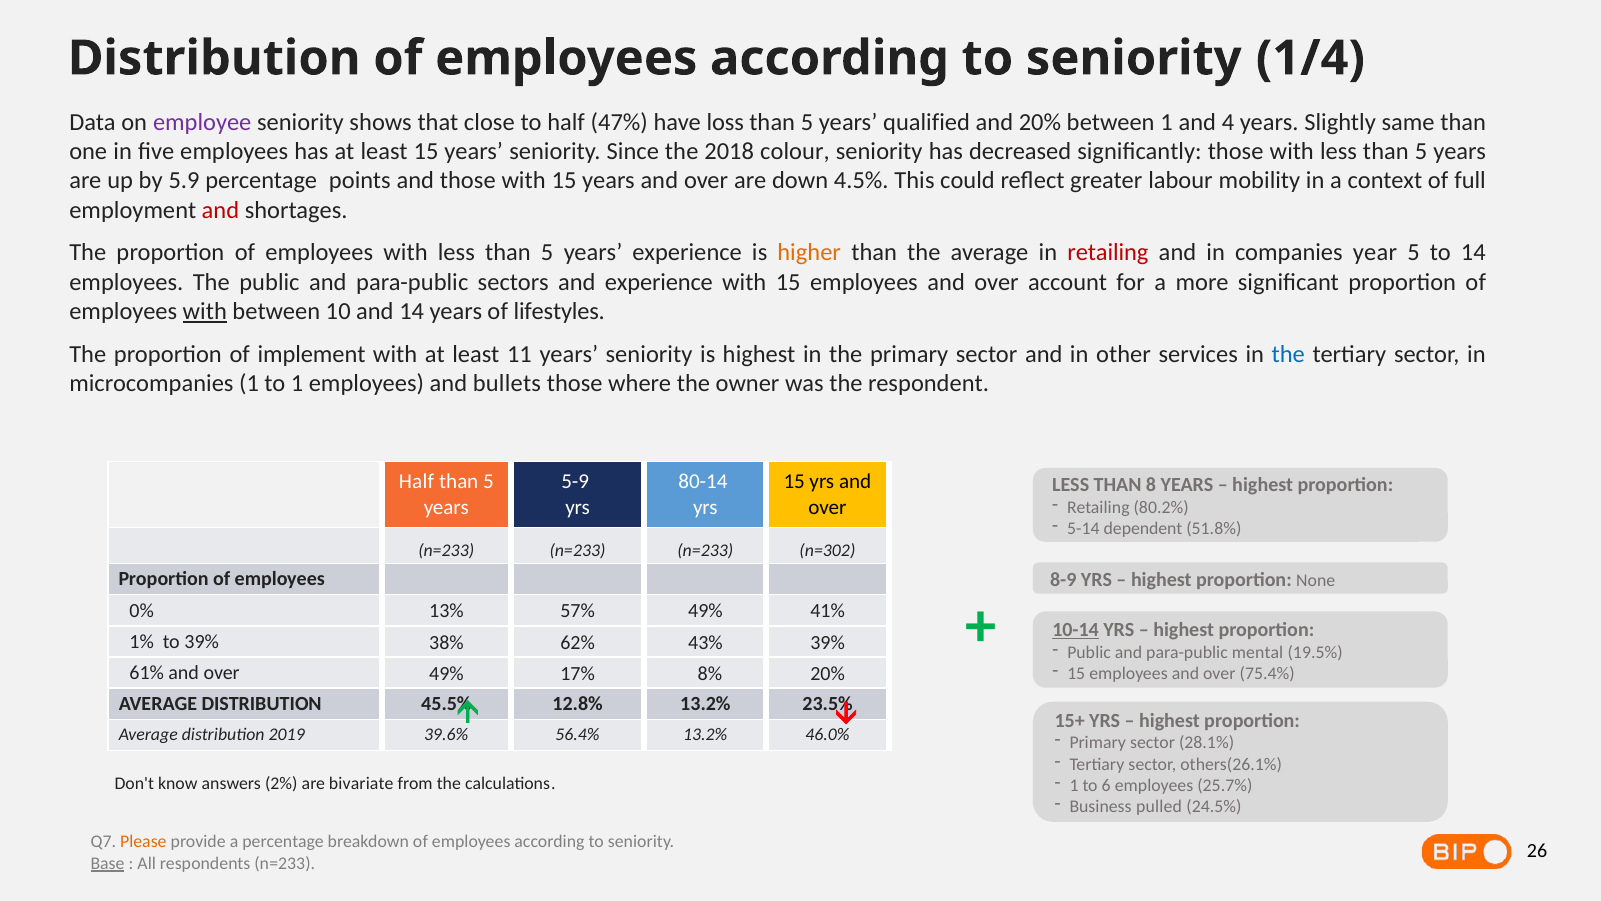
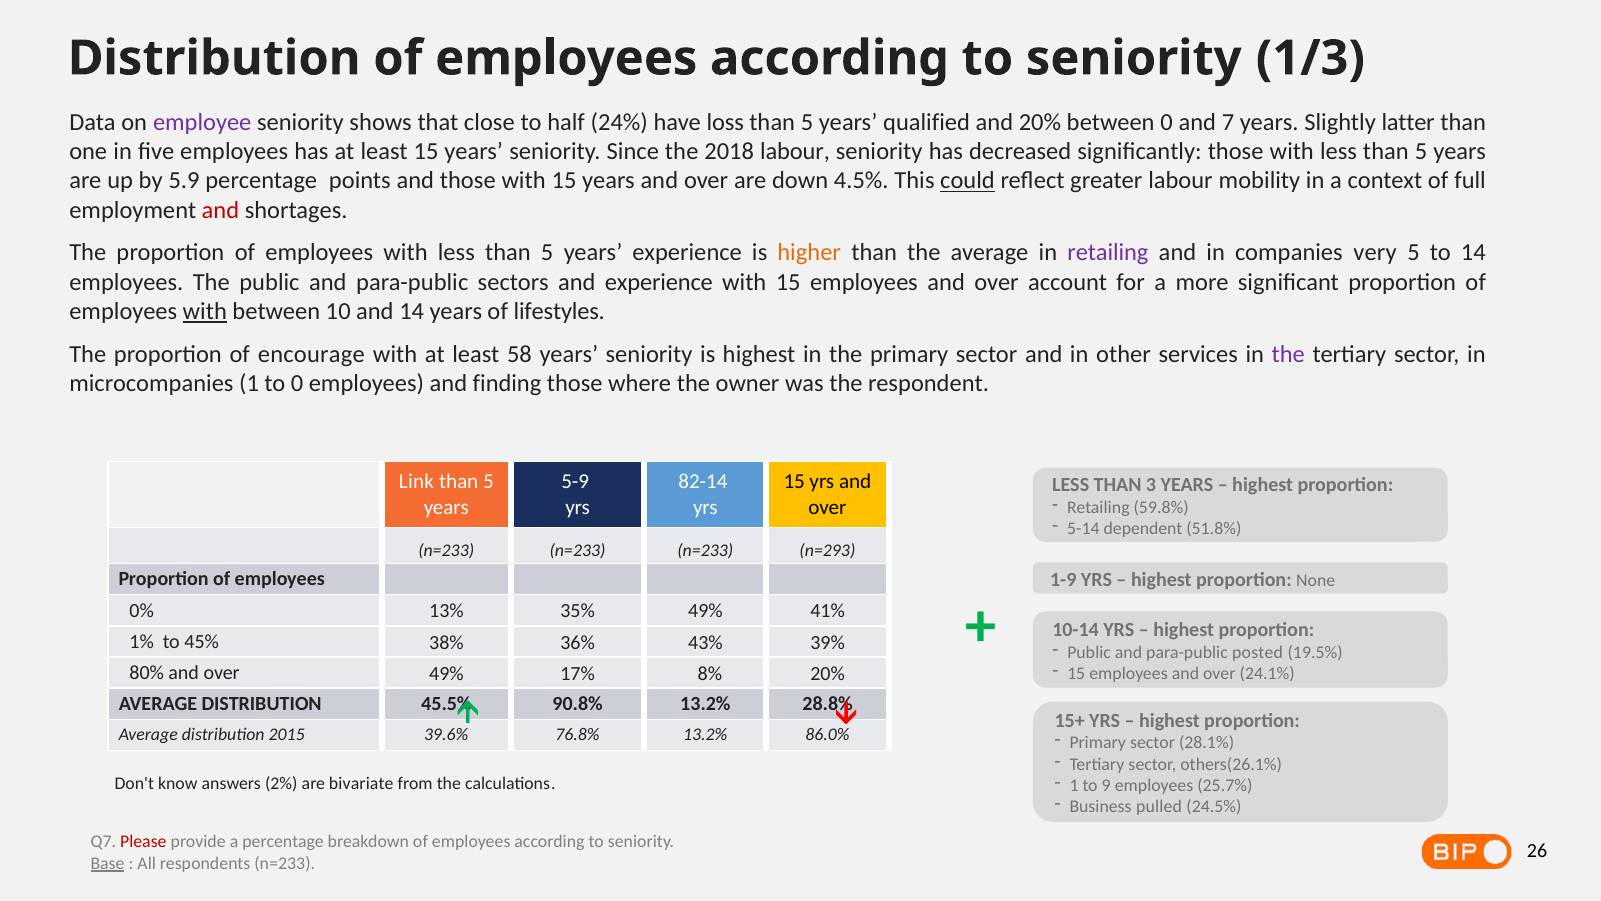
1/4: 1/4 -> 1/3 (1310, 58)
47%: 47% -> 24% (619, 122)
between 1: 1 -> 0 (1167, 122)
4: 4 -> 7 (1228, 122)
same: same -> latter (1408, 122)
2018 colour: colour -> labour (795, 151)
could underline: none -> present (967, 181)
retailing colour: red -> purple (1108, 253)
year: year -> very (1375, 253)
implement: implement -> encourage (311, 354)
11: 11 -> 58 (519, 354)
the colour: blue -> purple (1288, 354)
to 1: 1 -> 0 (297, 384)
bullets: bullets -> finding (507, 384)
Half: Half -> Link (416, 482)
80-14: 80-14 -> 82-14 (703, 482)
8: 8 -> 3 (1151, 485)
80.2%: 80.2% -> 59.8% (1161, 507)
n=302: n=302 -> n=293 (827, 550)
8-9: 8-9 -> 1-9 (1063, 579)
57%: 57% -> 35% (578, 611)
10-14 underline: present -> none (1076, 629)
to 39%: 39% -> 45% (202, 641)
62%: 62% -> 36% (578, 642)
mental: mental -> posted (1258, 652)
75.4%: 75.4% -> 24.1% (1267, 673)
61%: 61% -> 80% (147, 672)
12.8%: 12.8% -> 90.8% (578, 704)
23.5%: 23.5% -> 28.8% (828, 704)
2019: 2019 -> 2015 (287, 735)
56.4%: 56.4% -> 76.8% (577, 735)
46.0%: 46.0% -> 86.0% (827, 735)
6: 6 -> 9 (1106, 785)
Please colour: orange -> red (143, 842)
